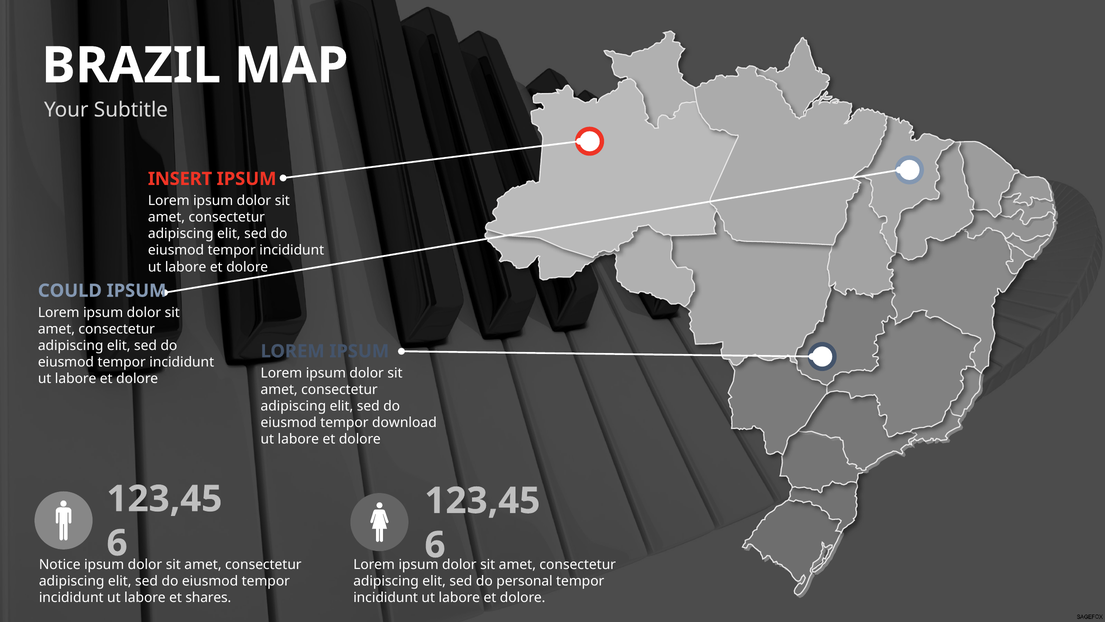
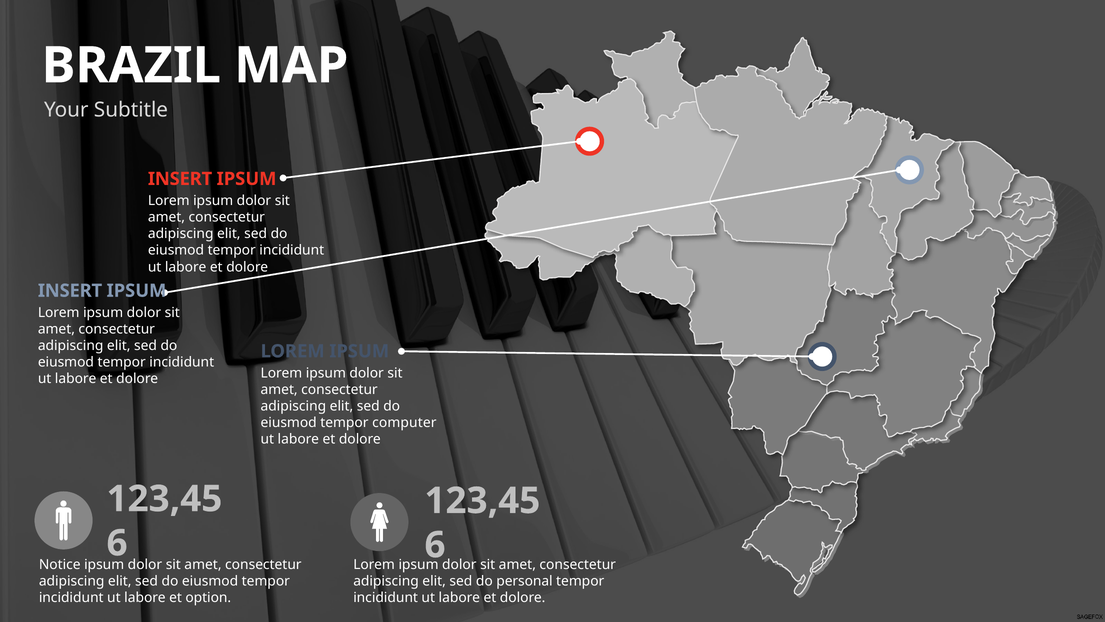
COULD: COULD -> INSERT (70, 291)
download: download -> computer (404, 423)
shares: shares -> option (208, 597)
